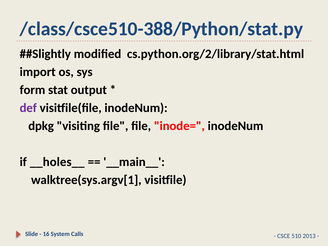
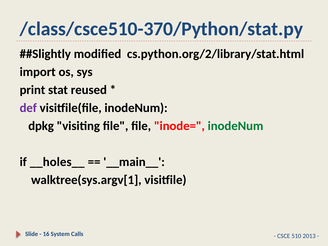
/class/csce510-388/Python/stat.py: /class/csce510-388/Python/stat.py -> /class/csce510-370/Python/stat.py (161, 29)
form: form -> print (32, 90)
output: output -> reused (89, 90)
inodeNum colour: black -> green (236, 126)
